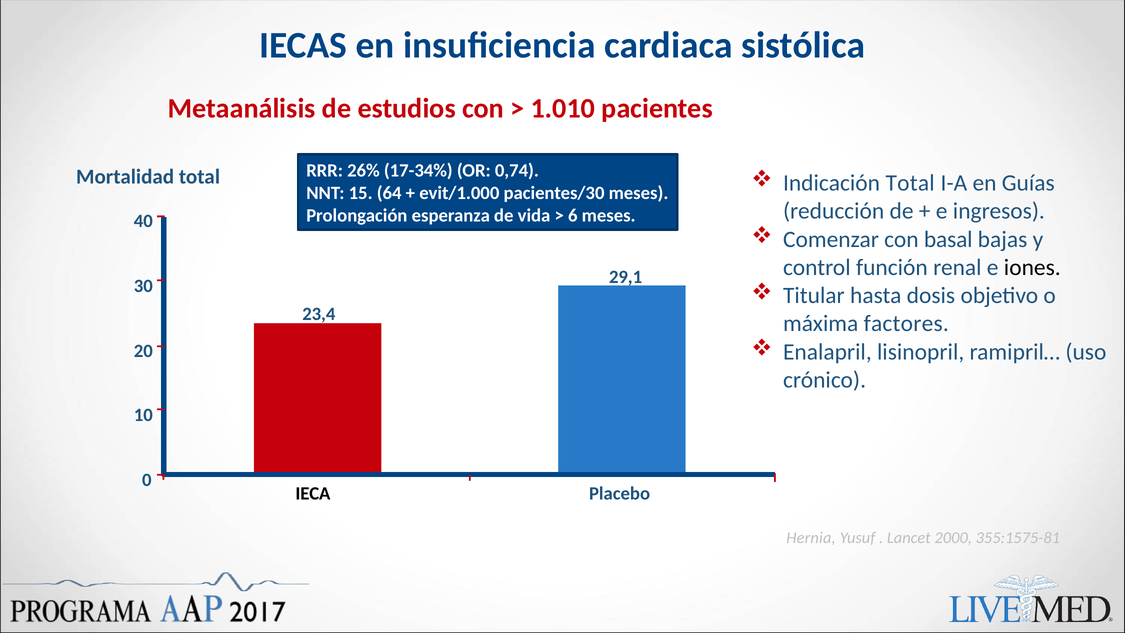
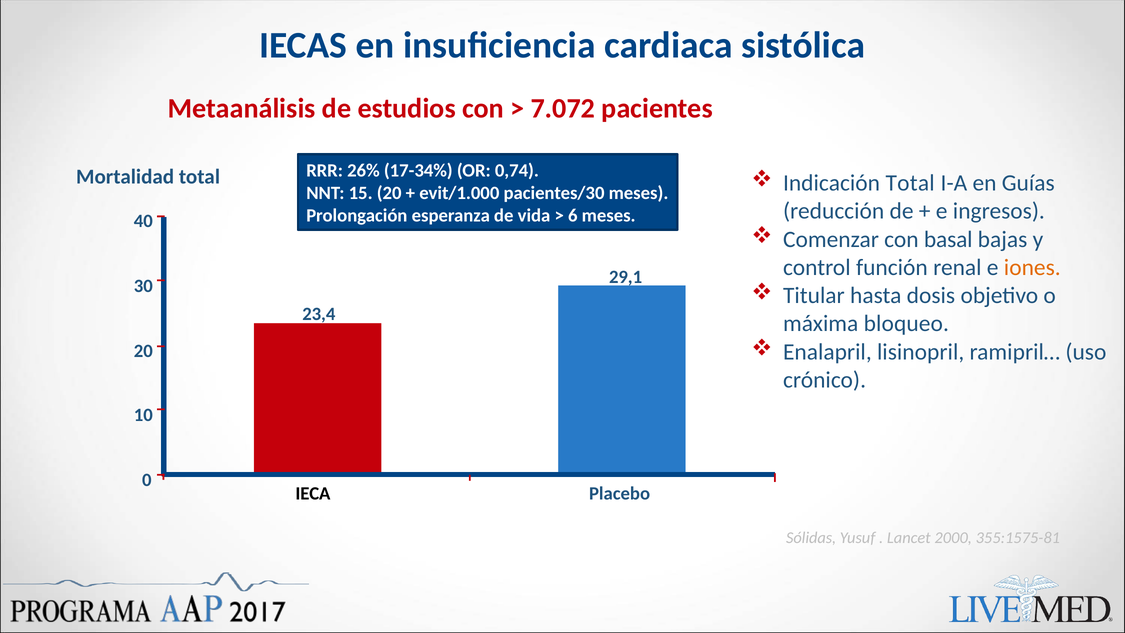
1.010: 1.010 -> 7.072 (563, 108)
15 64: 64 -> 20 (389, 193)
iones colour: black -> orange (1032, 267)
factores: factores -> bloqueo (906, 324)
Hernia: Hernia -> Sólidas (811, 538)
